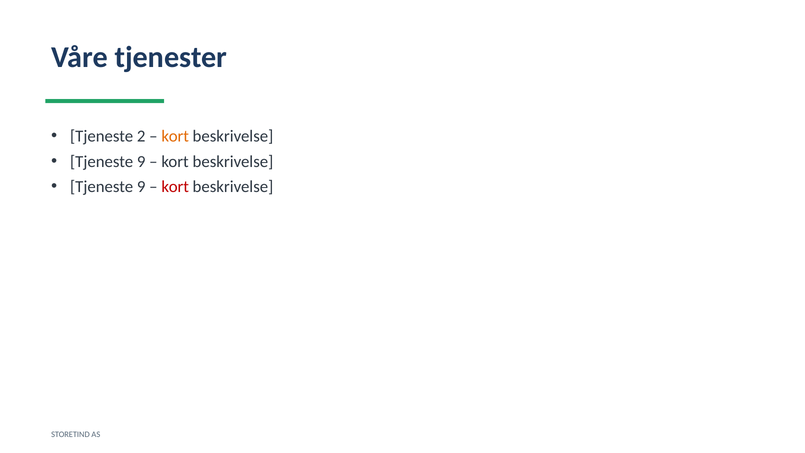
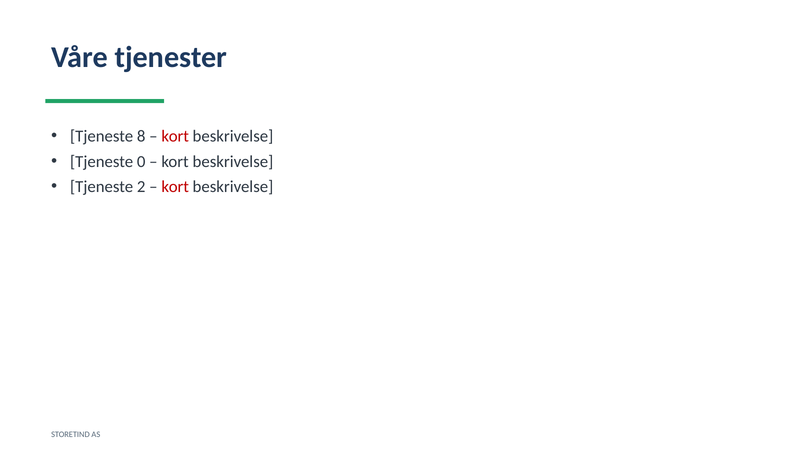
2: 2 -> 8 (141, 136)
kort colour: orange -> red (175, 136)
9: 9 -> 0 (141, 162)
9: 9 -> 2 (141, 187)
